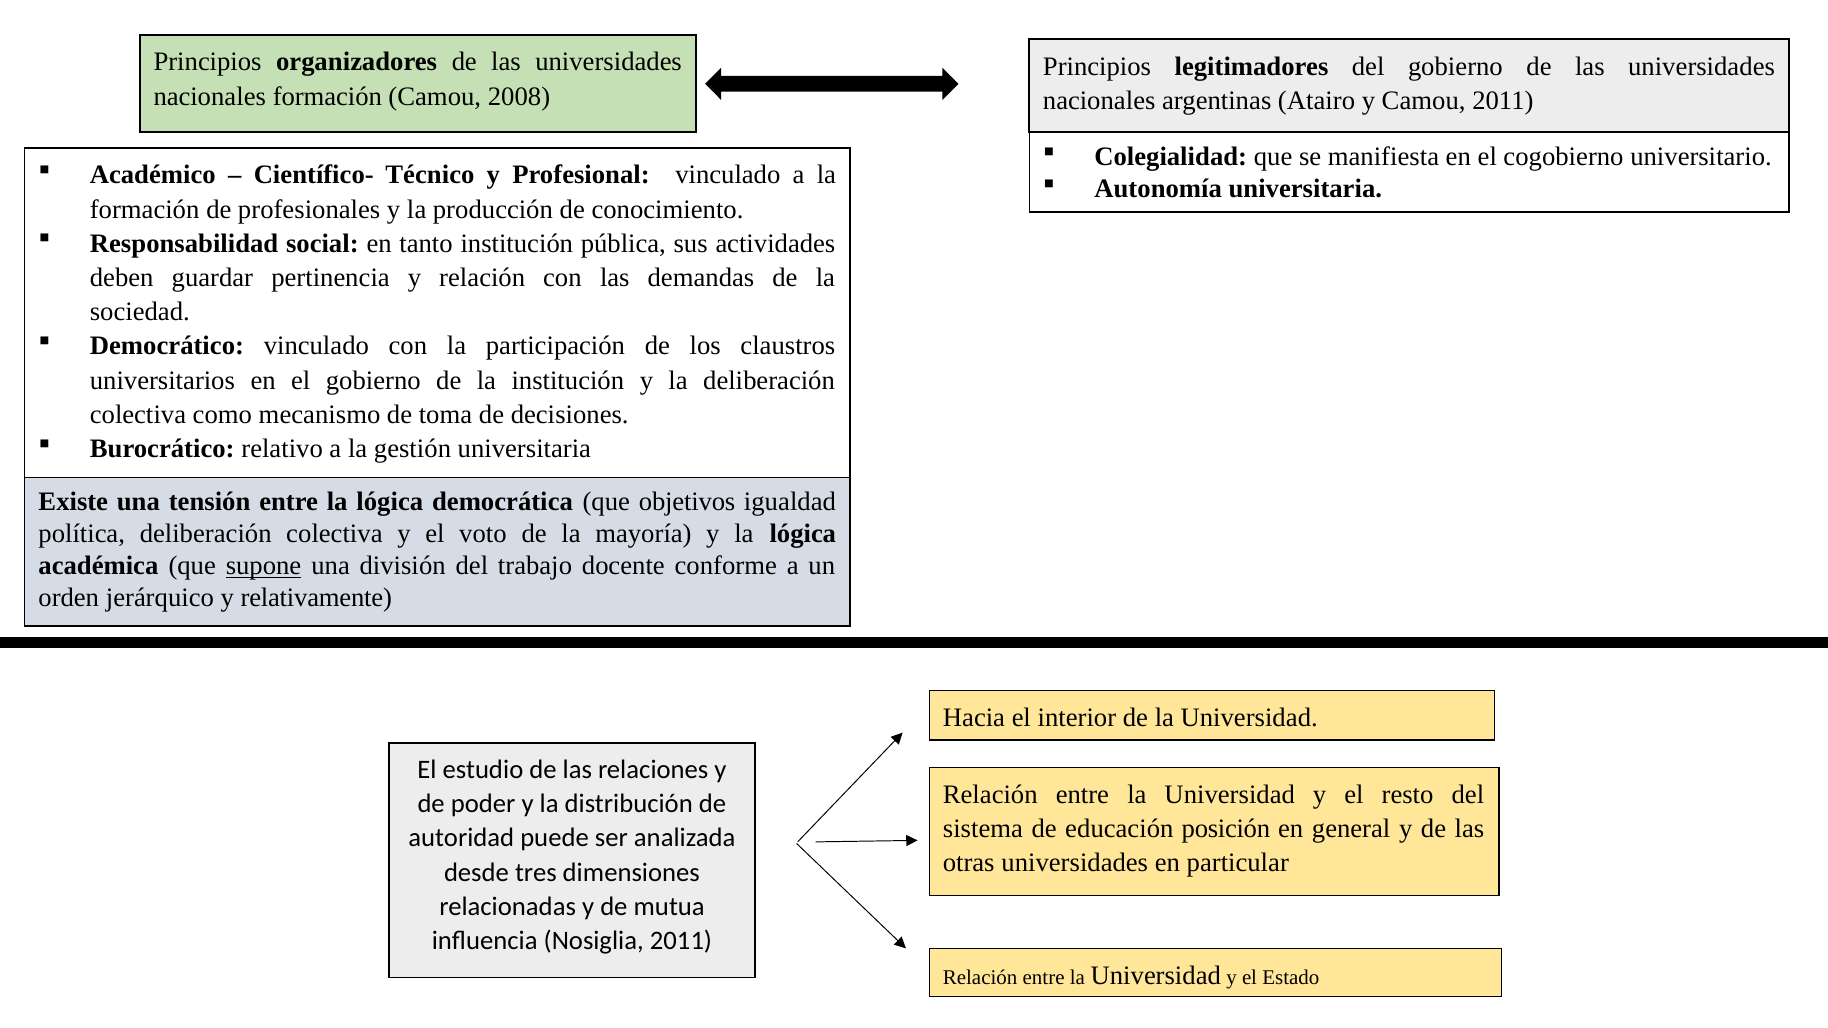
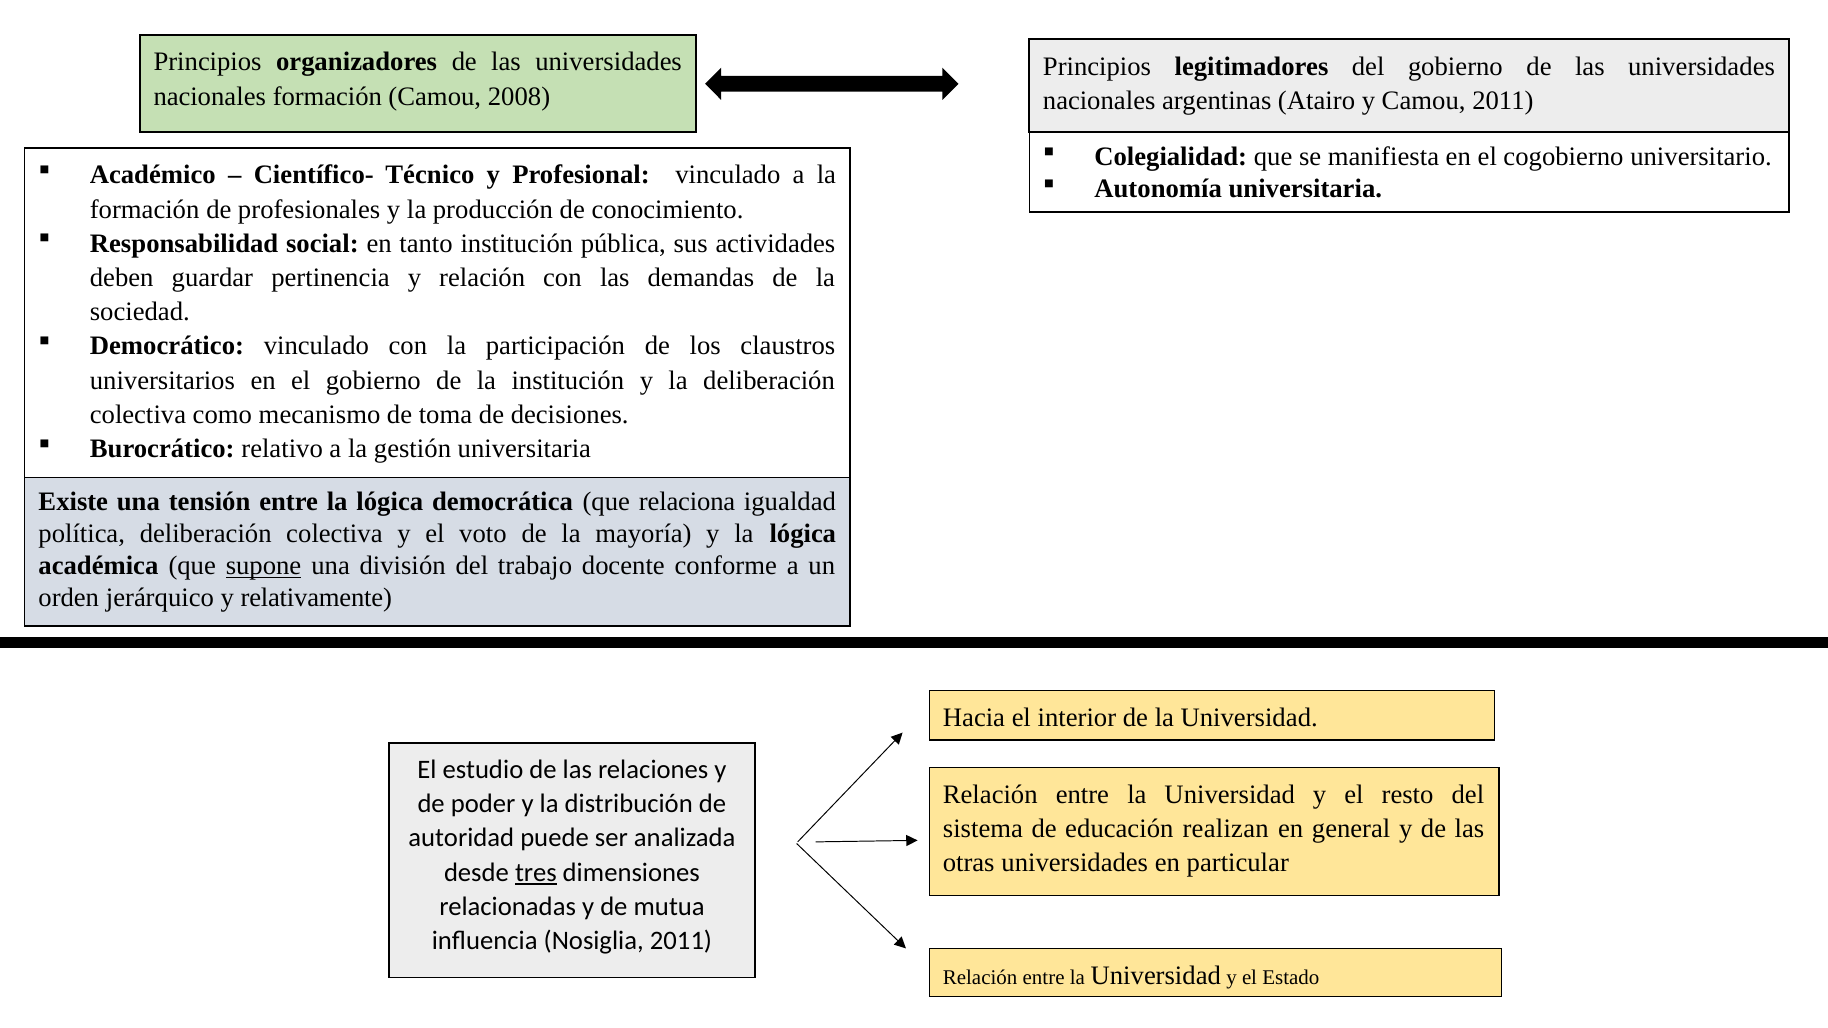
objetivos: objetivos -> relaciona (687, 502)
posición: posición -> realizan (1226, 829)
tres underline: none -> present (536, 873)
